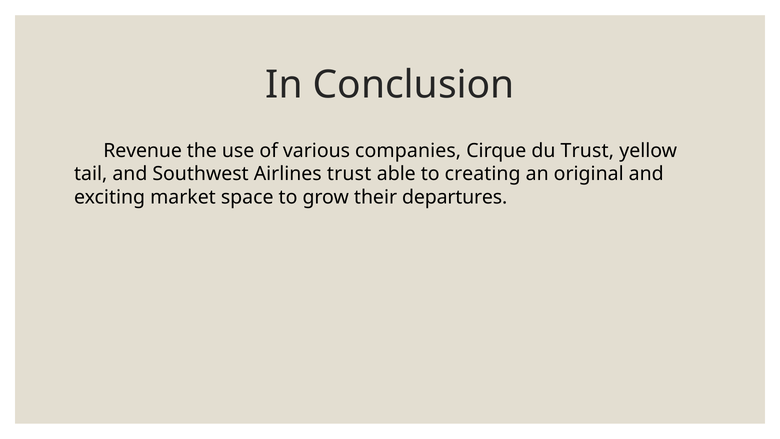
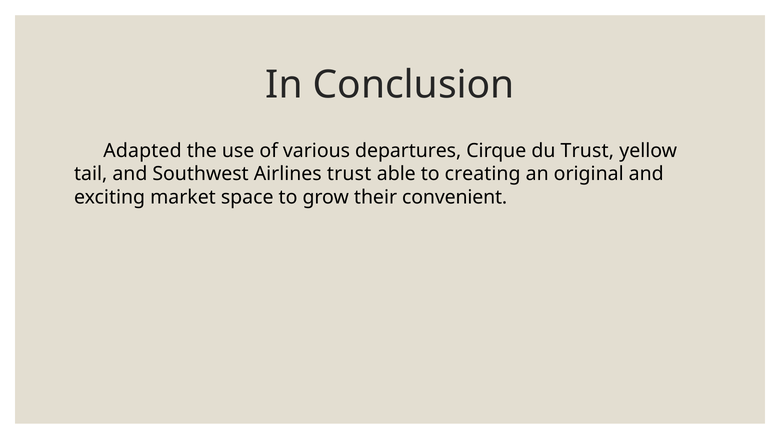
Revenue: Revenue -> Adapted (142, 151)
companies: companies -> departures (408, 151)
departures: departures -> convenient (455, 197)
